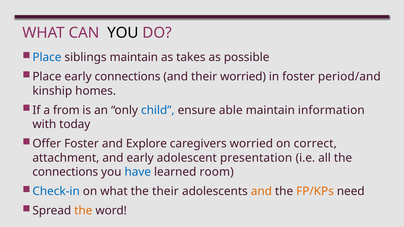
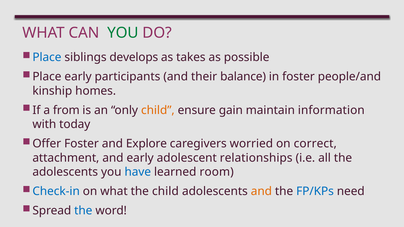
YOU colour: black -> green (123, 33)
siblings maintain: maintain -> develops (134, 57)
early connections: connections -> participants (127, 77)
their worried: worried -> balance (243, 77)
period/and: period/and -> people/and (349, 77)
child colour: blue -> orange (158, 110)
able: able -> gain (231, 110)
presentation: presentation -> relationships (256, 158)
connections: connections -> adolescents (65, 172)
the their: their -> child (165, 192)
FP/KPs colour: orange -> blue (315, 192)
the colour: orange -> blue (83, 211)
